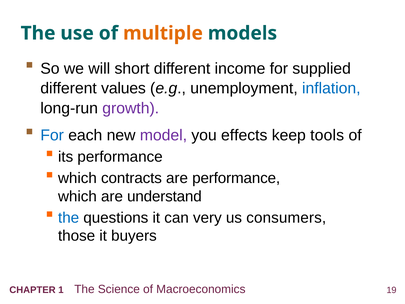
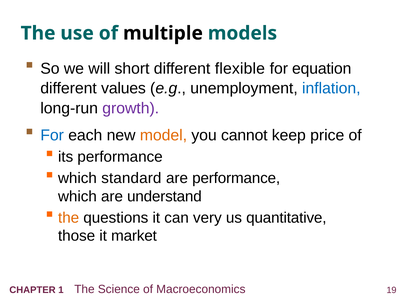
multiple colour: orange -> black (163, 33)
income: income -> flexible (240, 68)
supplied: supplied -> equation (322, 68)
model colour: purple -> orange (163, 135)
effects: effects -> cannot (244, 135)
tools: tools -> price (327, 135)
contracts: contracts -> standard (131, 178)
the colour: blue -> orange (69, 218)
consumers: consumers -> quantitative (286, 218)
buyers: buyers -> market (134, 236)
